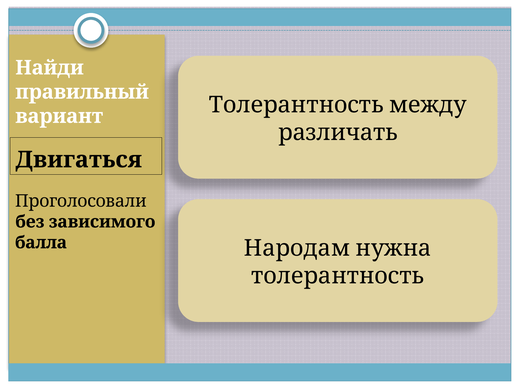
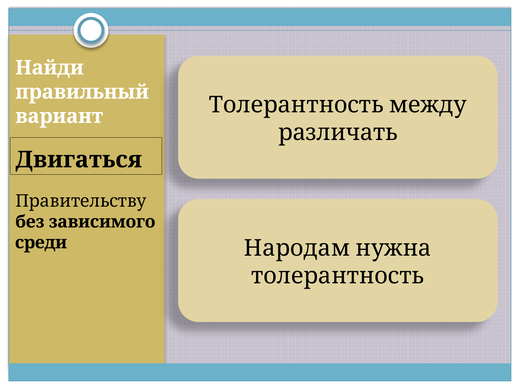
Проголосовали: Проголосовали -> Правительству (81, 201)
балла: балла -> среди (41, 243)
